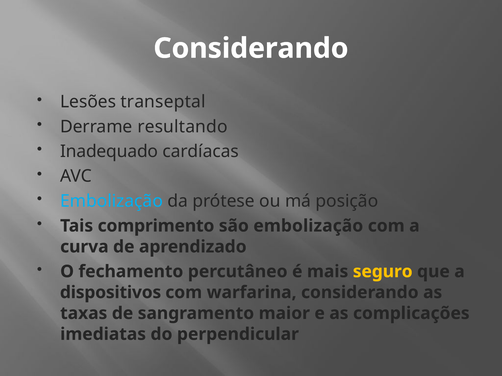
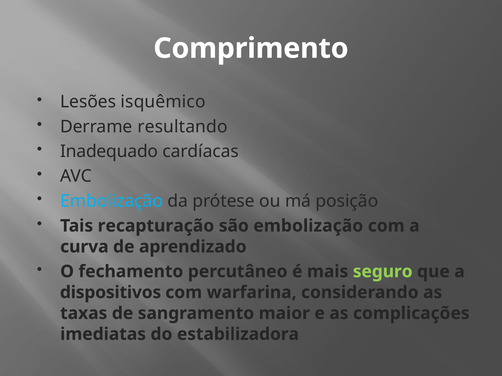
Considerando: Considerando -> Comprimento (251, 48)
transeptal: transeptal -> isquêmico (163, 102)
comprimento: comprimento -> recapturação (156, 226)
seguro colour: yellow -> light green (383, 272)
perpendicular: perpendicular -> estabilizadora (238, 335)
